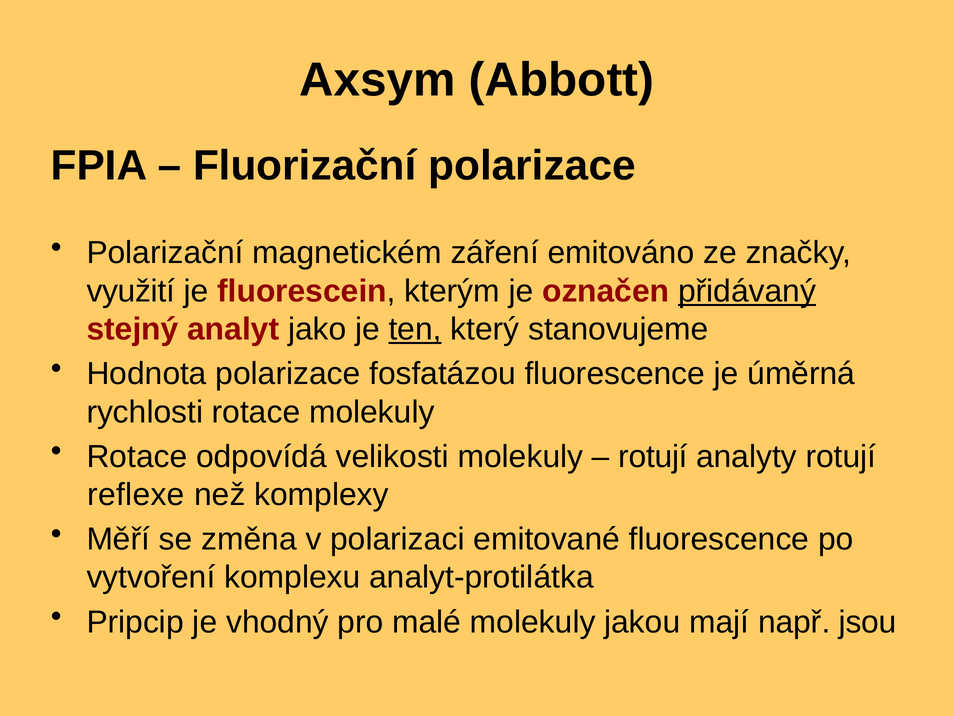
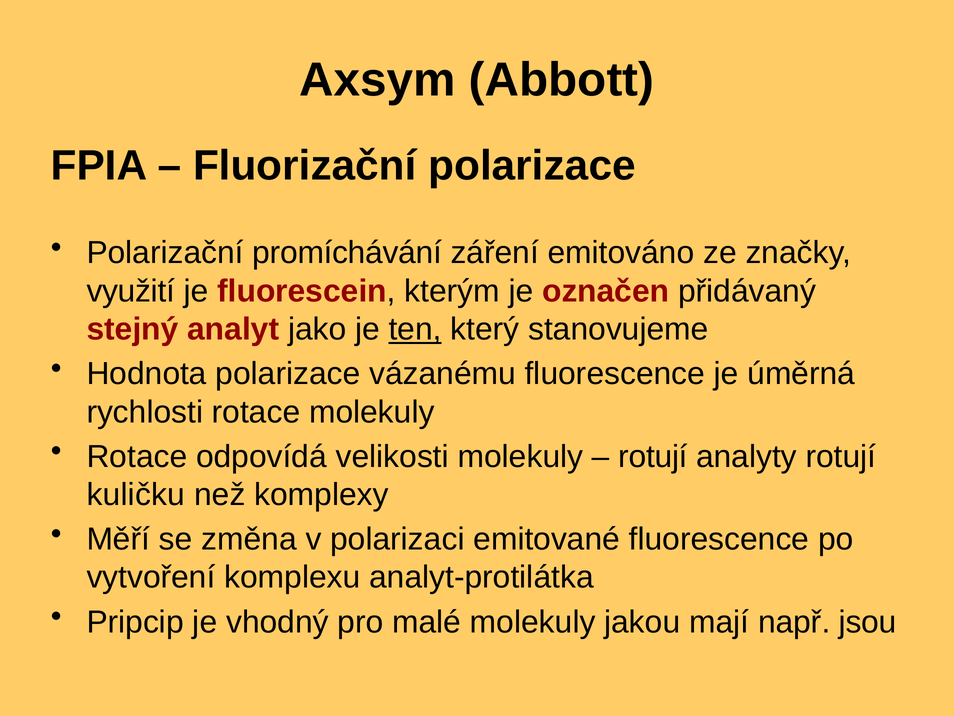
magnetickém: magnetickém -> promíchávání (347, 253)
přidávaný underline: present -> none (747, 291)
fosfatázou: fosfatázou -> vázanému (443, 374)
reflexe: reflexe -> kuličku (136, 494)
